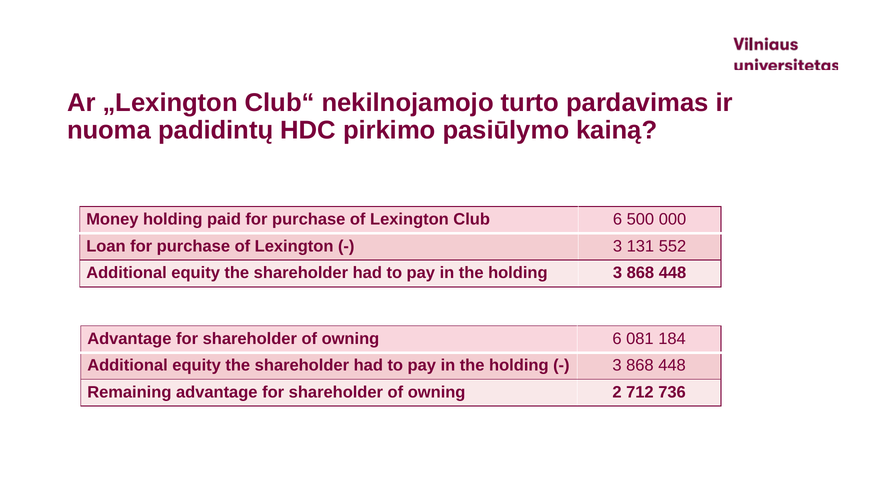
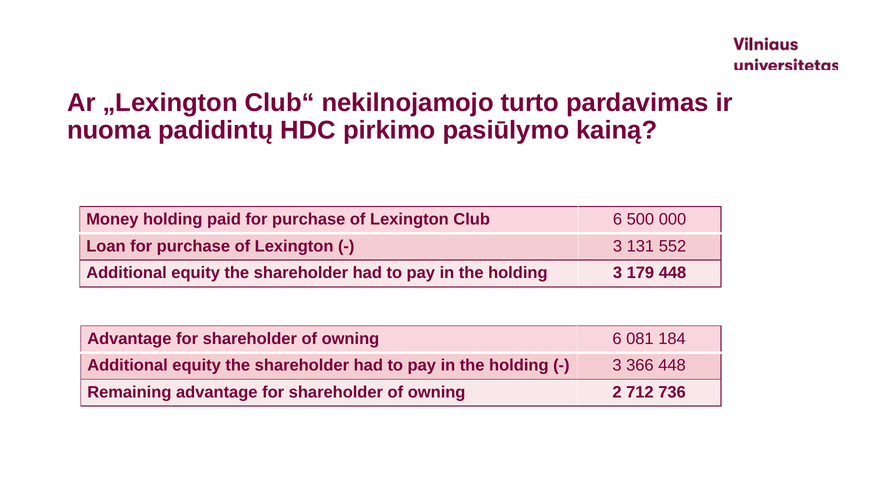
holding 3 868: 868 -> 179 (640, 273)
868: 868 -> 366 (640, 365)
